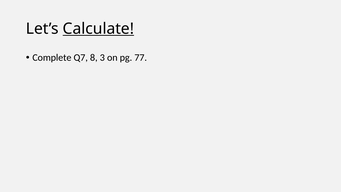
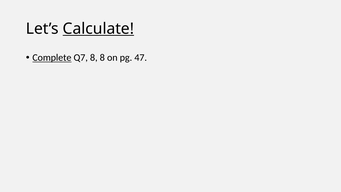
Complete underline: none -> present (52, 58)
8 3: 3 -> 8 (102, 58)
77: 77 -> 47 (141, 58)
